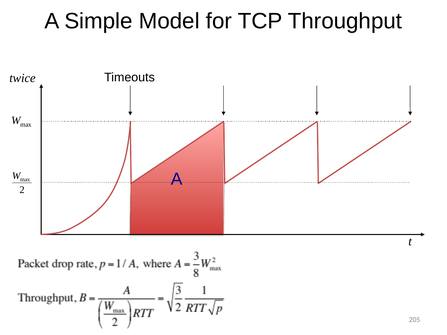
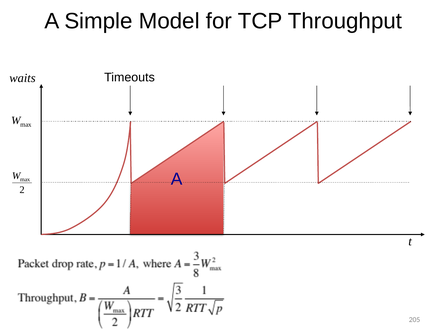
twice: twice -> waits (22, 78)
